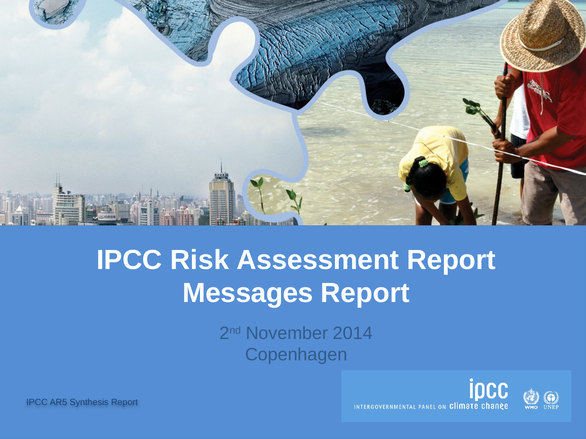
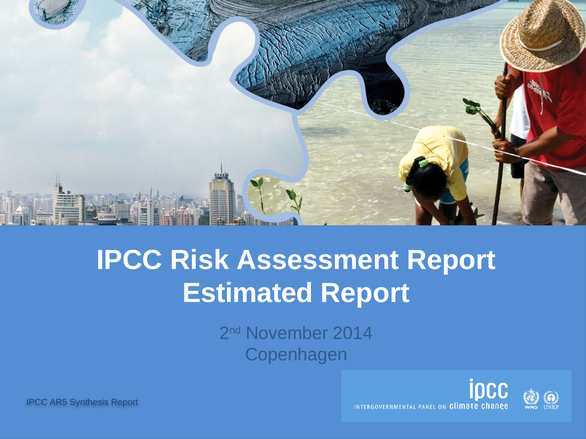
Messages: Messages -> Estimated (248, 293)
